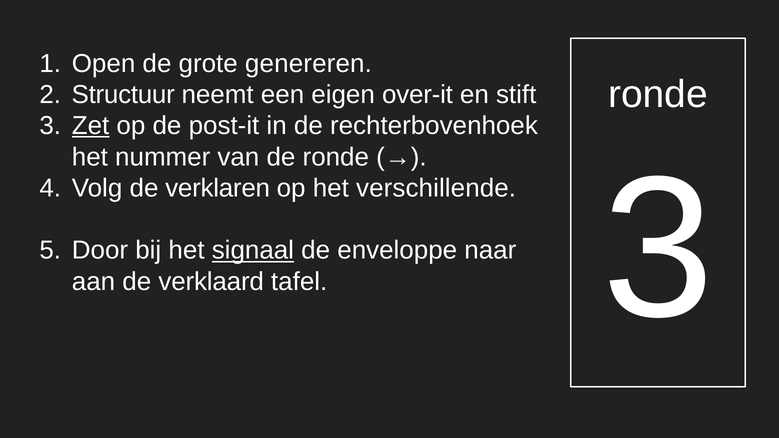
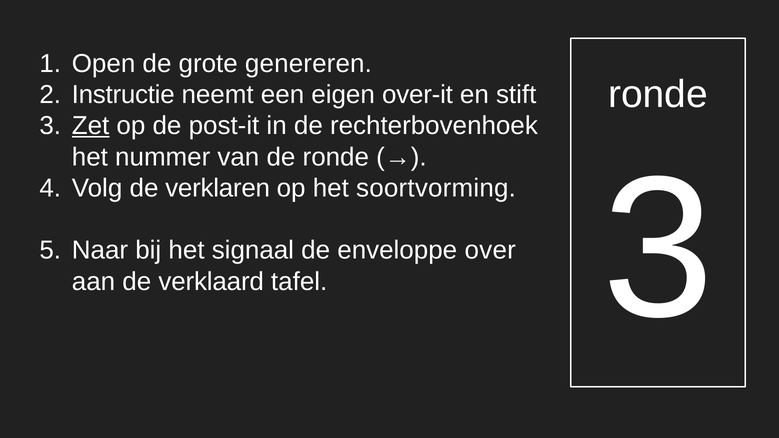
Structuur: Structuur -> Instructie (123, 95)
verschillende: verschillende -> soortvorming (436, 188)
Door: Door -> Naar (100, 250)
signaal underline: present -> none (253, 250)
naar: naar -> over (490, 250)
